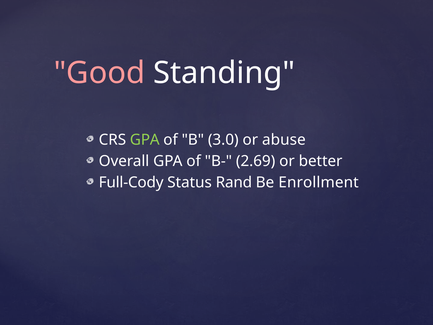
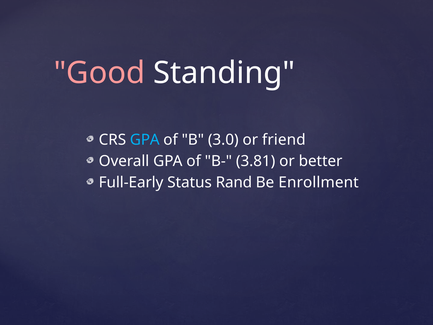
GPA colour: light green -> light blue (145, 140)
abuse: abuse -> friend (284, 140)
2.69: 2.69 -> 3.81 (256, 161)
Full-Cody: Full-Cody -> Full-Early (131, 182)
